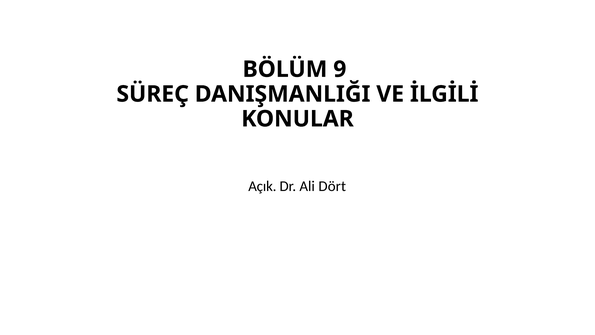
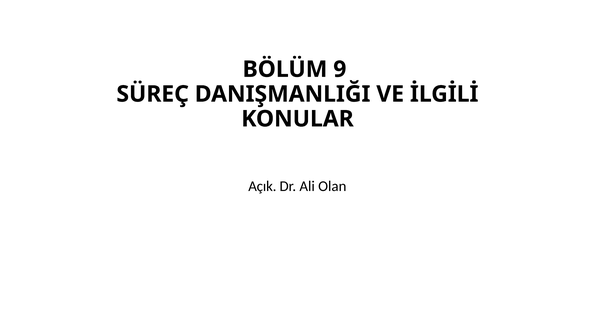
Dört: Dört -> Olan (332, 186)
